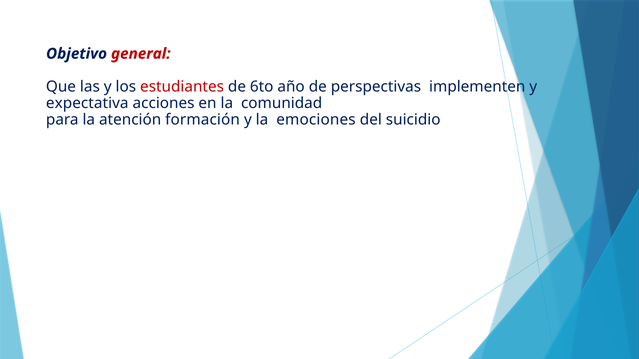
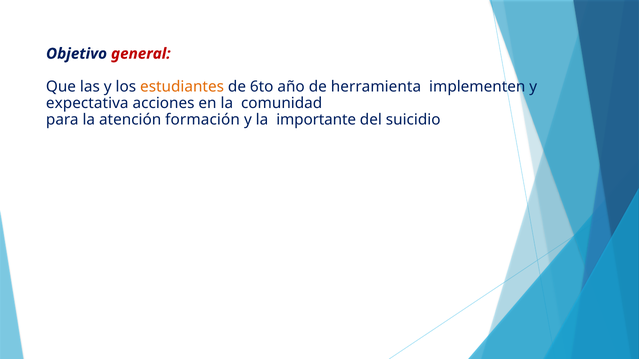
estudiantes colour: red -> orange (182, 87)
perspectivas: perspectivas -> herramienta (376, 87)
emociones: emociones -> importante (316, 120)
